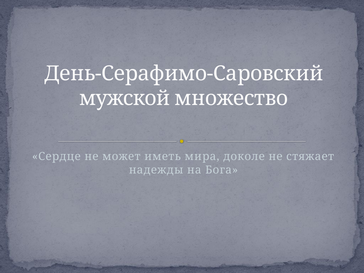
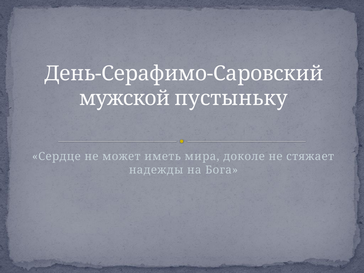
множество: множество -> пустыньку (231, 98)
